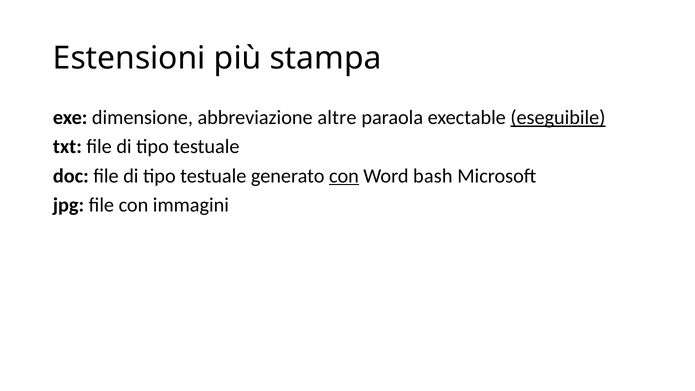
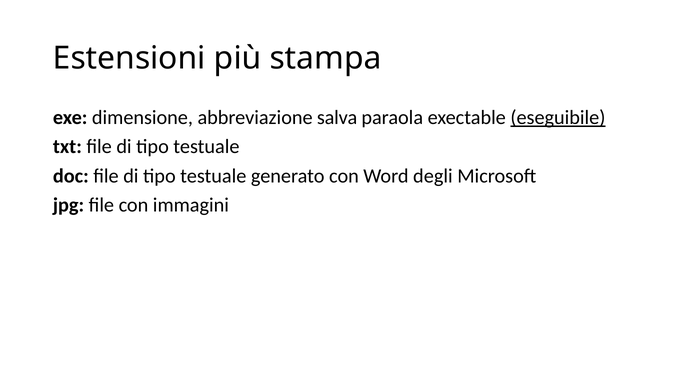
altre: altre -> salva (337, 118)
con underline: present -> none (344, 176)
bash: bash -> degli (433, 176)
